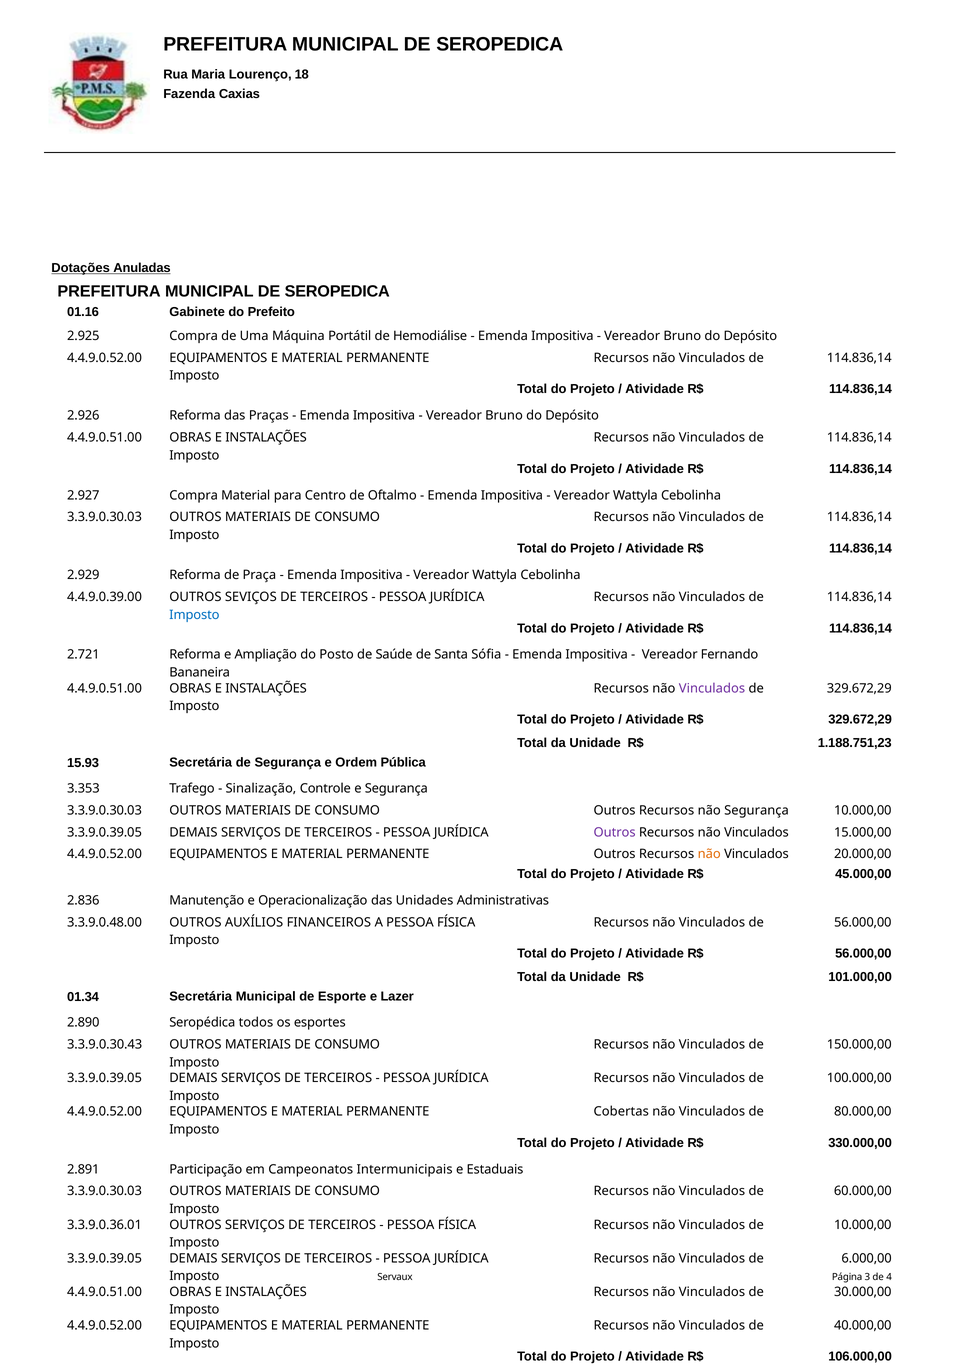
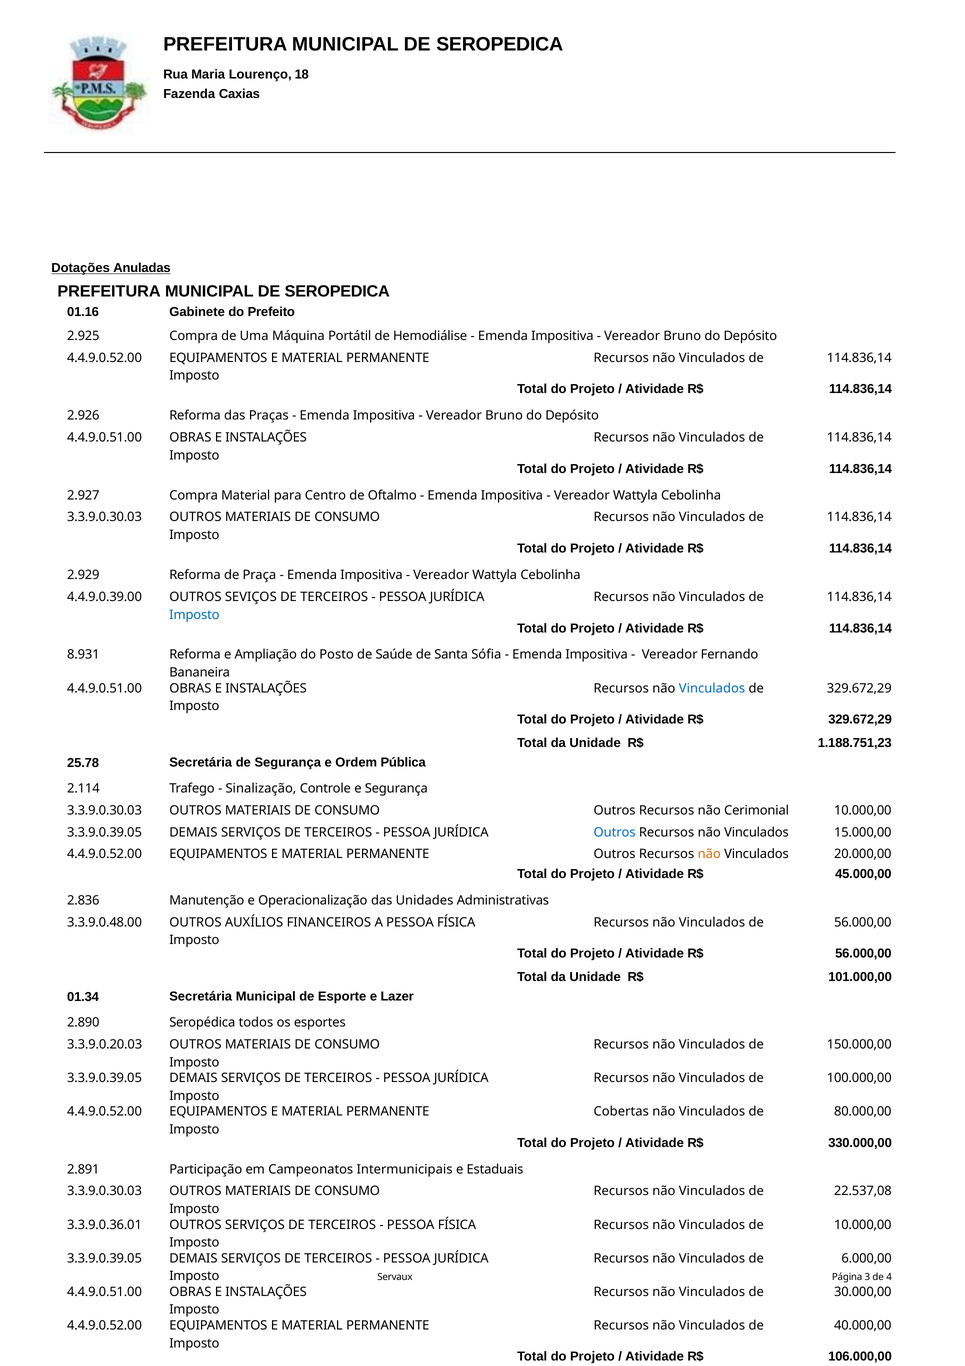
2.721: 2.721 -> 8.931 (83, 655)
Vinculados colour: purple -> blue (712, 688)
15.93: 15.93 -> 25.78 (83, 763)
3.353: 3.353 -> 2.114 (83, 788)
não Segurança: Segurança -> Cerimonial (757, 810)
Outros colour: purple -> blue (615, 832)
3.3.9.0.30.43: 3.3.9.0.30.43 -> 3.3.9.0.20.03 (105, 1044)
60.000,00: 60.000,00 -> 22.537,08 (863, 1191)
